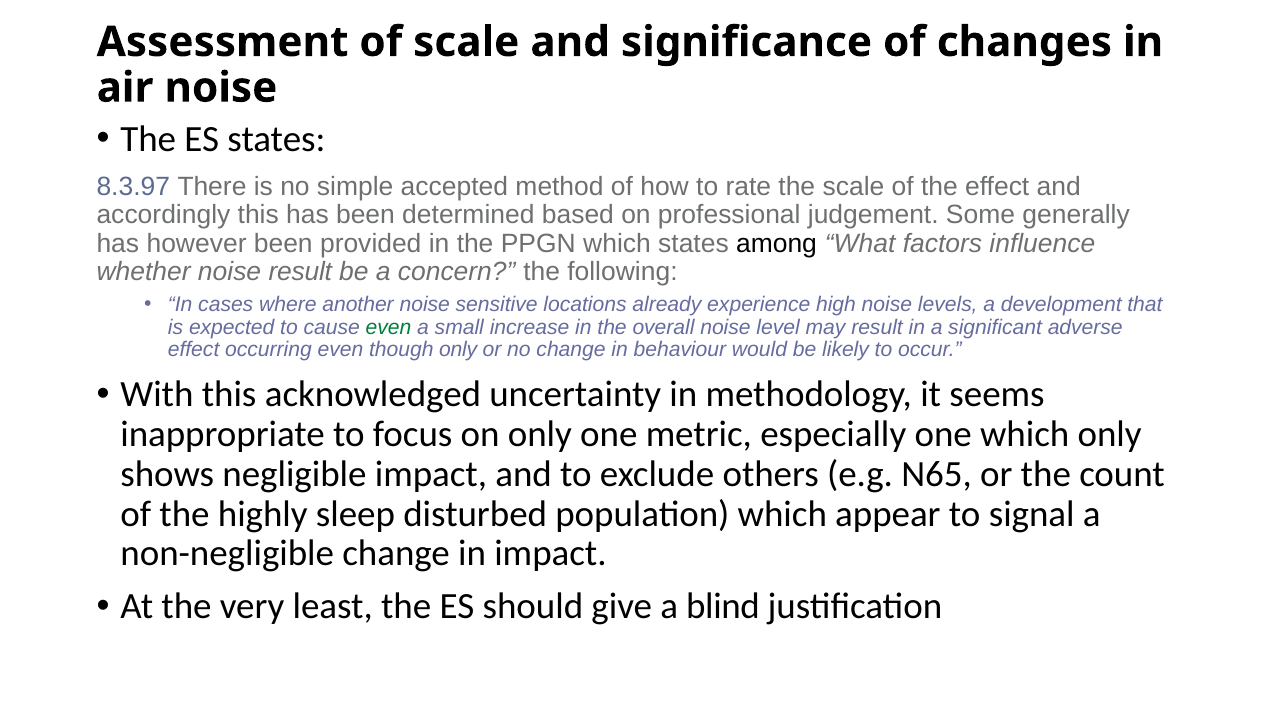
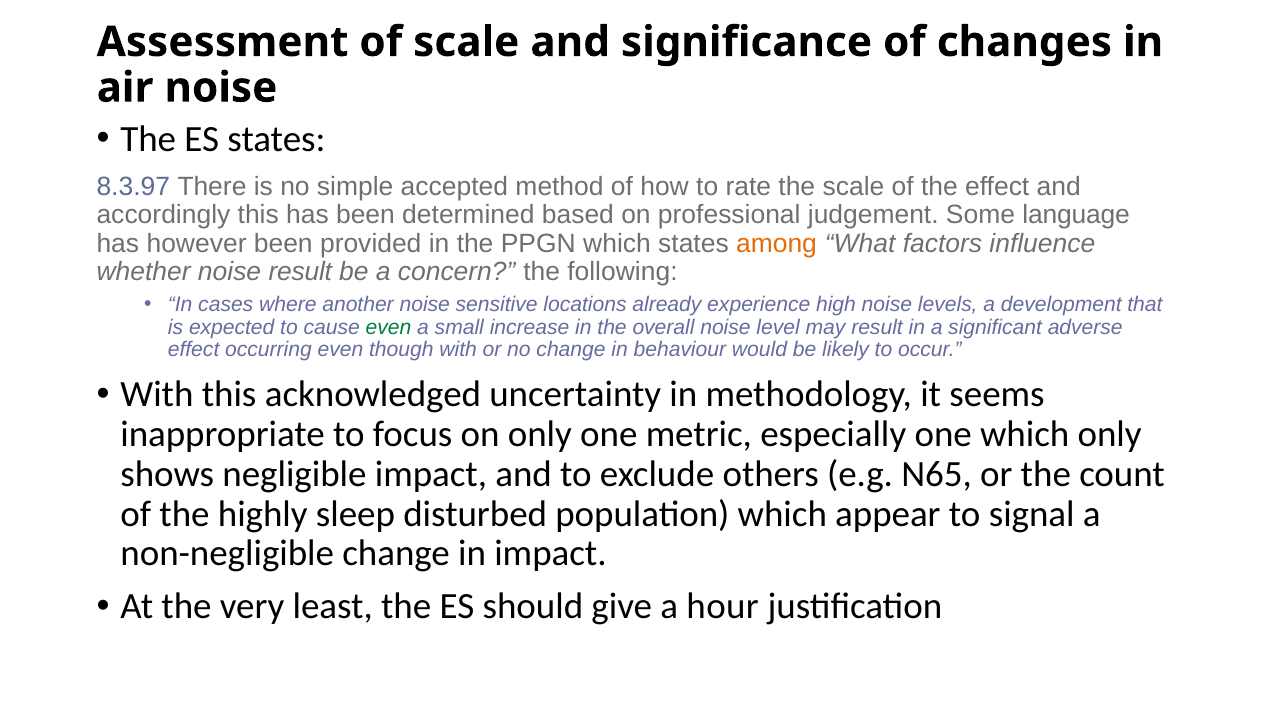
generally: generally -> language (1076, 215)
among colour: black -> orange (777, 244)
though only: only -> with (458, 350)
blind: blind -> hour (723, 607)
